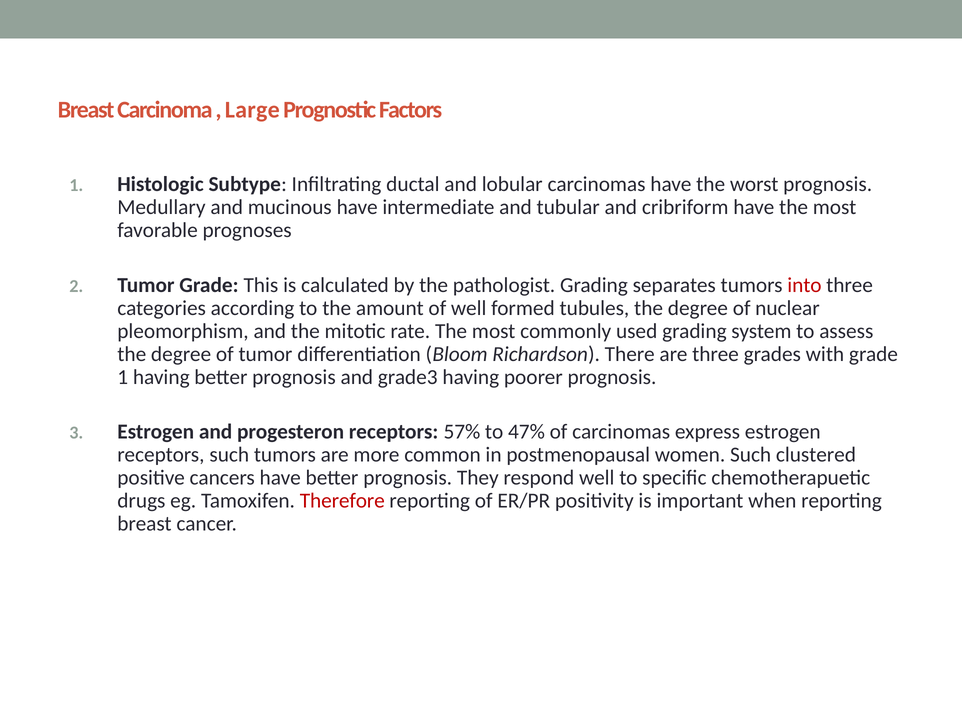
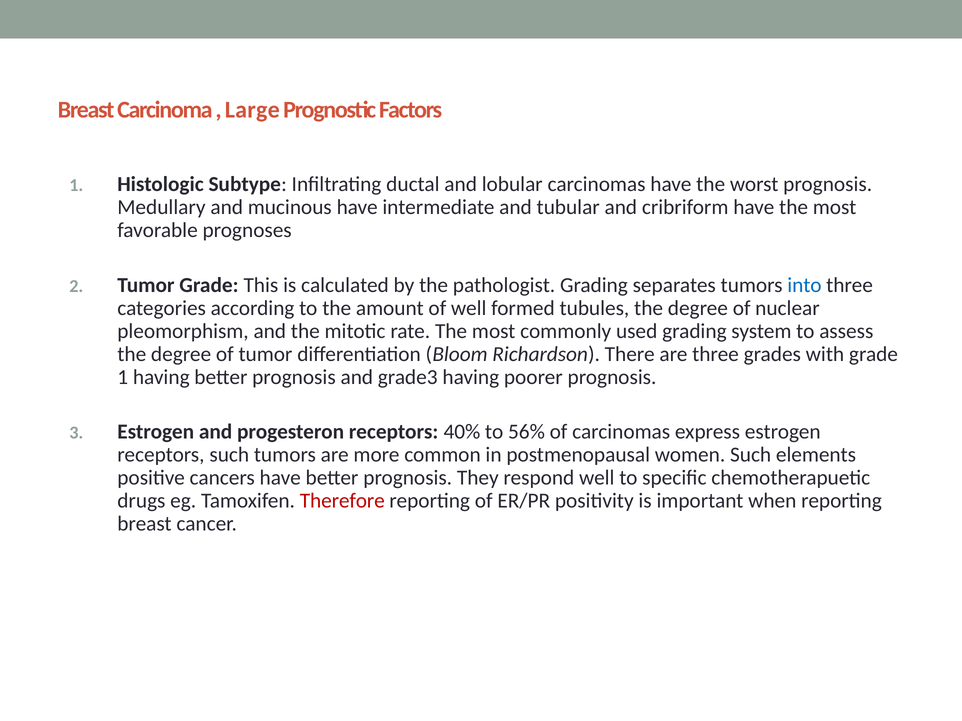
into colour: red -> blue (804, 285)
57%: 57% -> 40% (462, 432)
47%: 47% -> 56% (526, 432)
clustered: clustered -> elements (816, 455)
